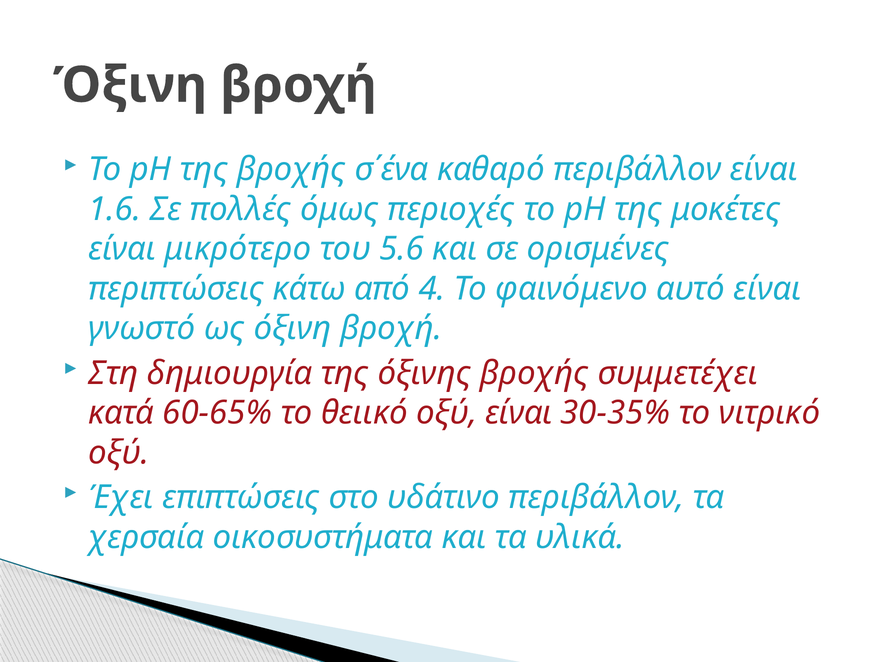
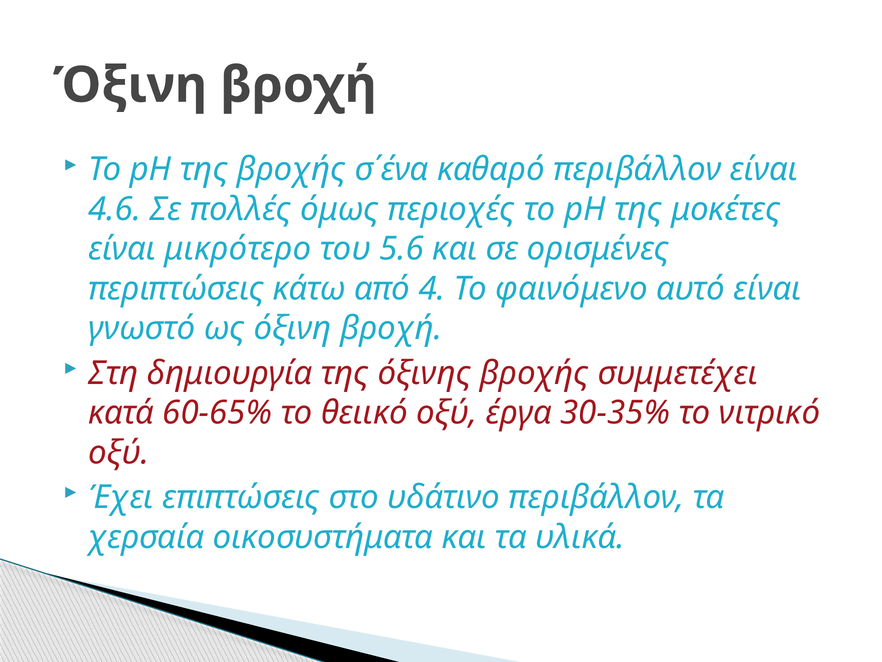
1.6: 1.6 -> 4.6 (115, 209)
οξύ είναι: είναι -> έργα (519, 413)
